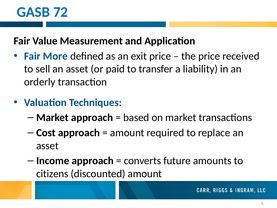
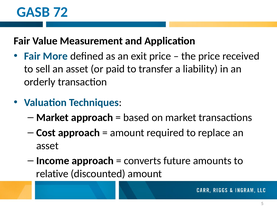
citizens: citizens -> relative (52, 174)
